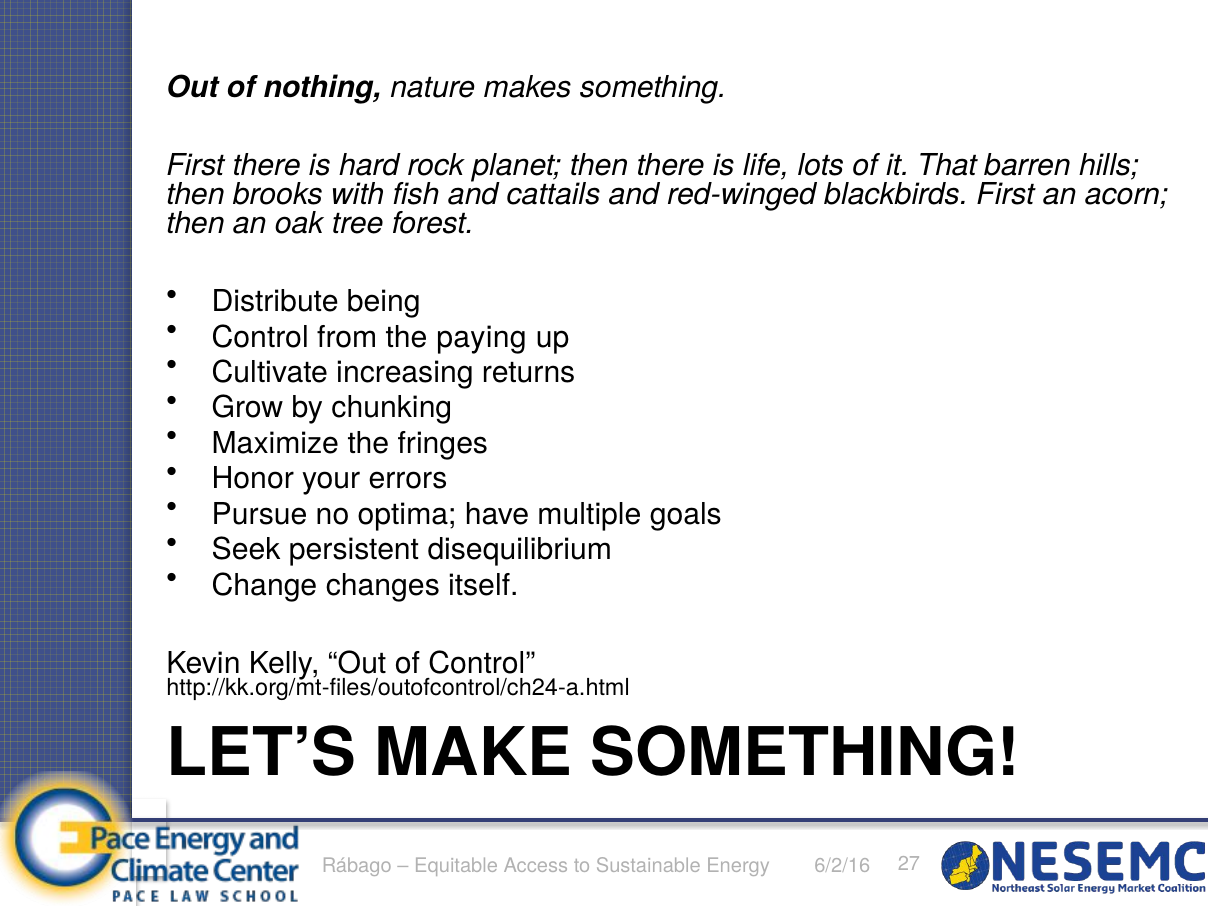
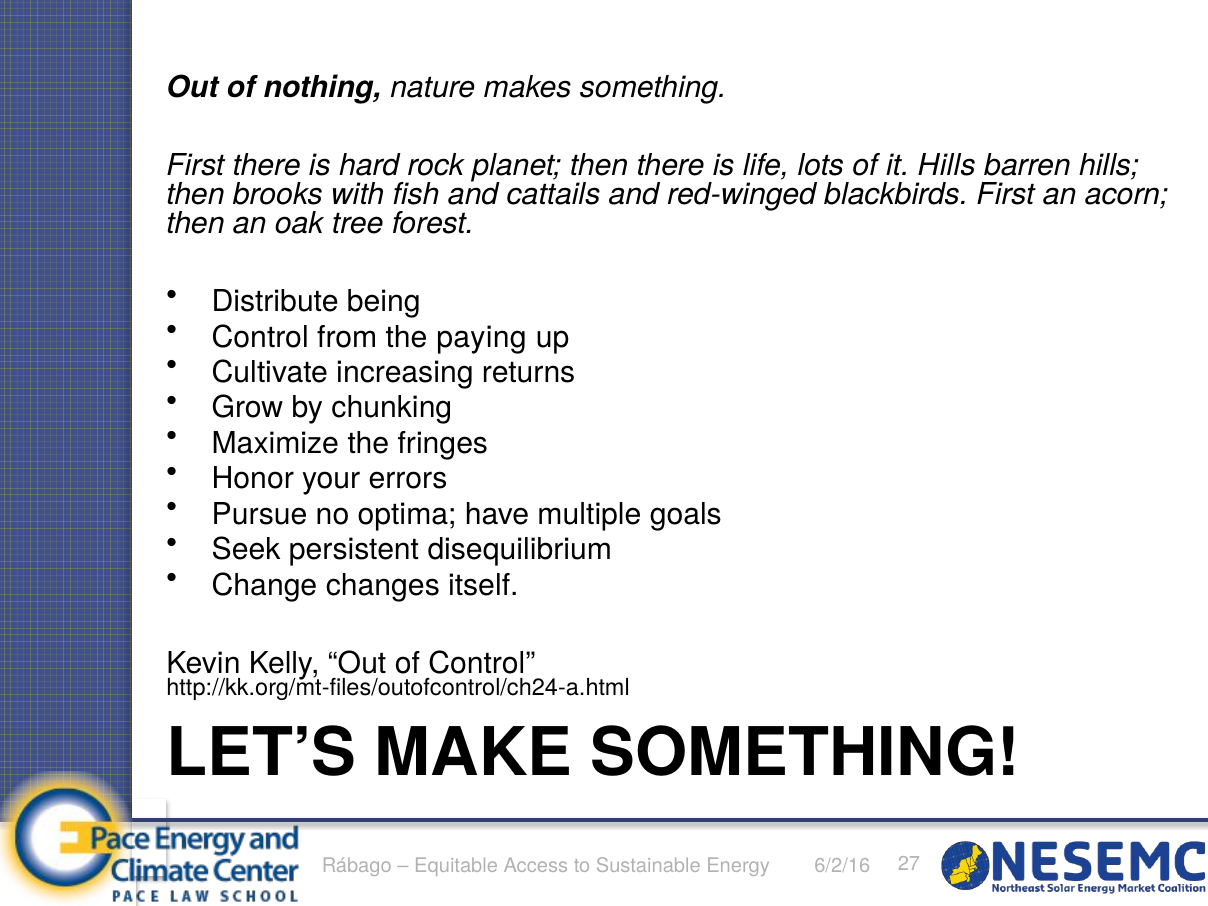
it That: That -> Hills (947, 166)
